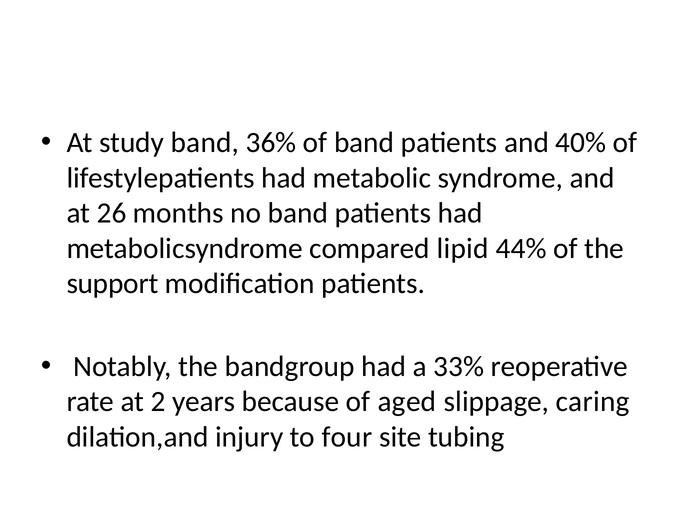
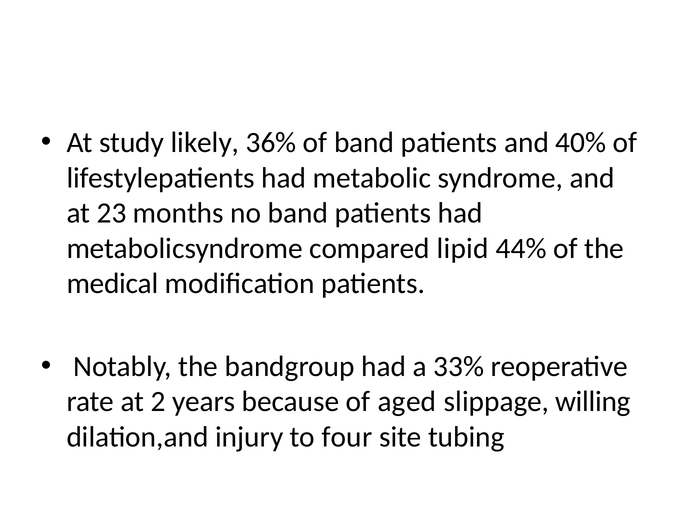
study band: band -> likely (205, 142)
26: 26 -> 23 (112, 213)
support: support -> medical (113, 283)
caring: caring -> willing (593, 401)
